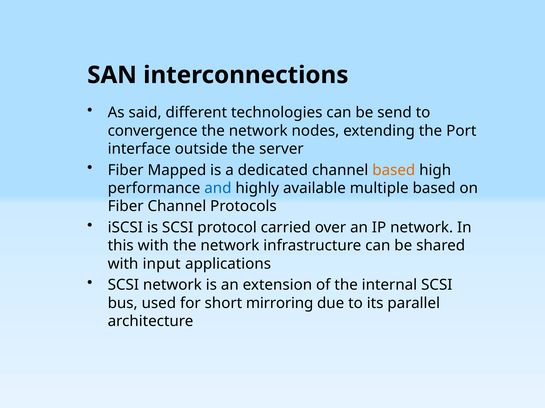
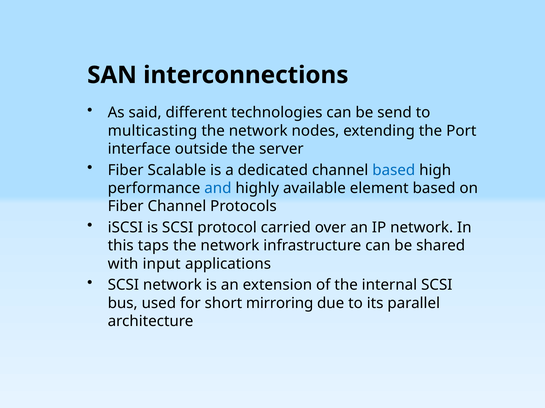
convergence: convergence -> multicasting (153, 131)
Mapped: Mapped -> Scalable (177, 170)
based colour: orange -> blue (394, 170)
multiple: multiple -> element (379, 189)
this with: with -> taps (153, 246)
